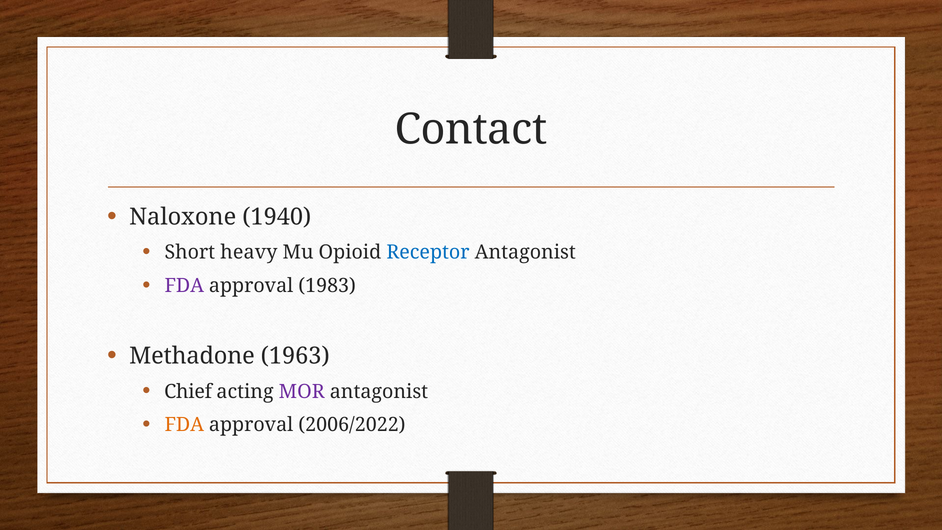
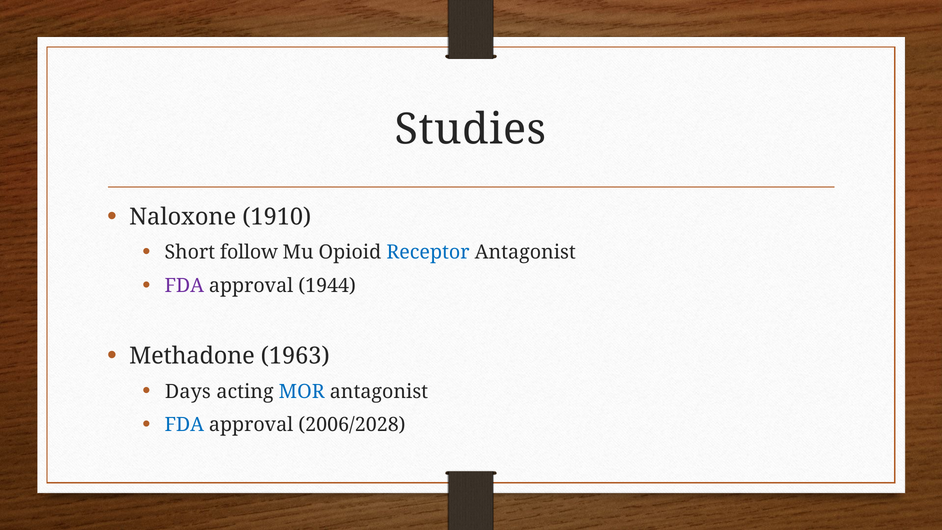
Contact: Contact -> Studies (471, 129)
1940: 1940 -> 1910 (277, 217)
heavy: heavy -> follow (249, 252)
1983: 1983 -> 1944 (327, 286)
Chief: Chief -> Days (188, 391)
MOR colour: purple -> blue (302, 391)
FDA colour: orange -> blue (184, 425)
2006/2022: 2006/2022 -> 2006/2028 (352, 425)
